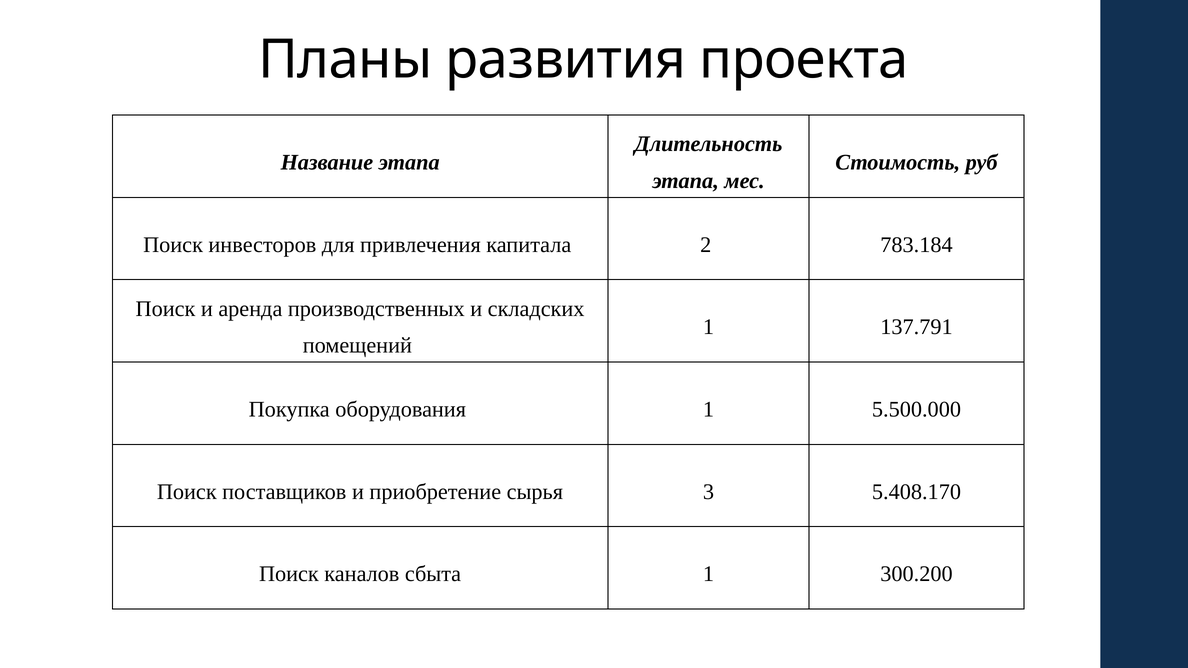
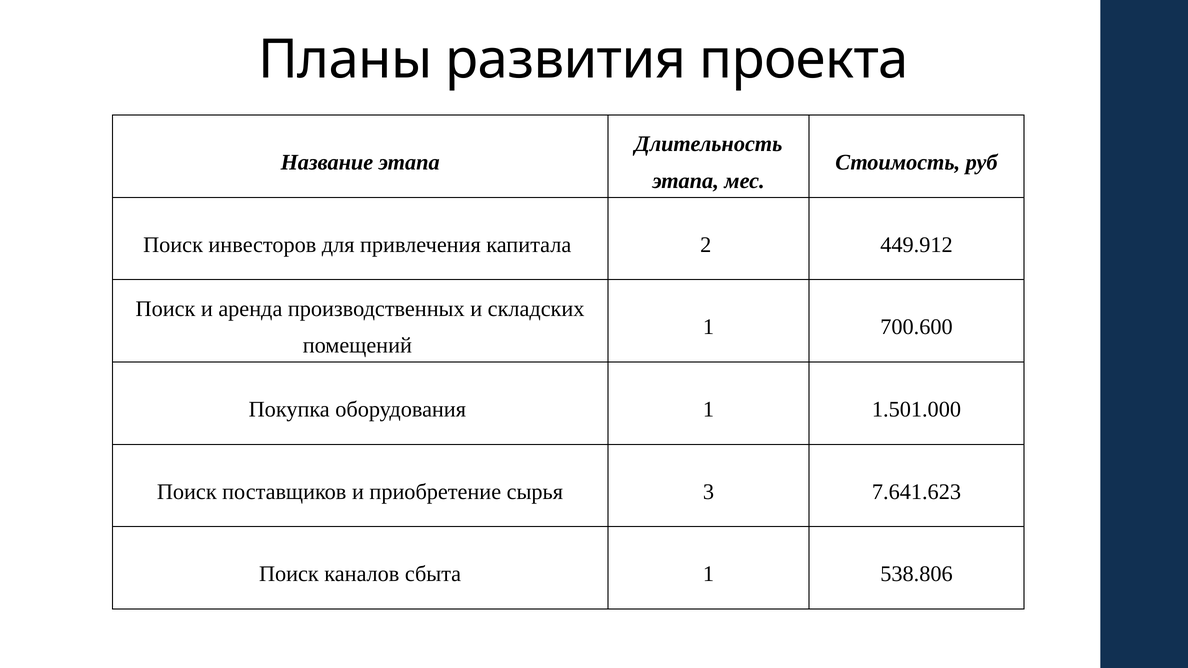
783.184: 783.184 -> 449.912 (917, 245)
137.791: 137.791 -> 700.600 (917, 327)
5.500.000: 5.500.000 -> 1.501.000 (916, 410)
5.408.170: 5.408.170 -> 7.641.623 (916, 492)
300.200: 300.200 -> 538.806 (917, 574)
